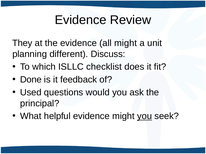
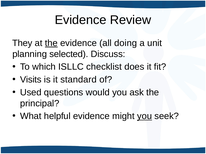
the underline: none -> present (51, 43)
all might: might -> doing (126, 43)
different: different -> selected (69, 54)
Done: Done -> Visits (31, 80)
feedback: feedback -> standard (79, 80)
